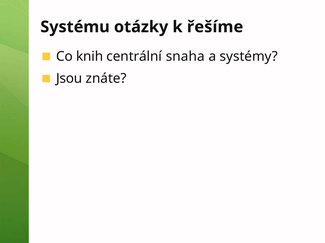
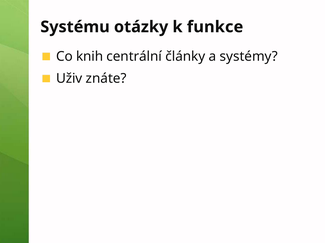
řešíme: řešíme -> funkce (215, 27)
snaha: snaha -> články (185, 56)
Jsou: Jsou -> Uživ (69, 79)
